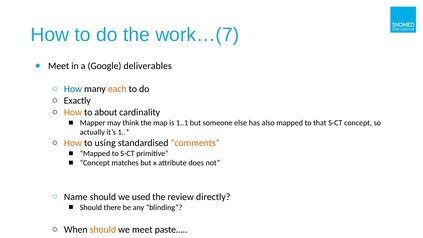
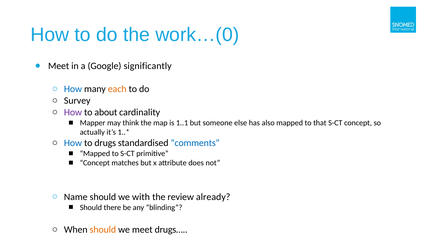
work…(7: work…(7 -> work…(0 (197, 35)
deliverables: deliverables -> significantly (148, 66)
Exactly: Exactly -> Survey (77, 101)
How colour: orange -> purple (73, 112)
How colour: orange -> blue (73, 143)
using: using -> drugs (105, 143)
comments colour: orange -> blue (195, 143)
used: used -> with (141, 197)
directly: directly -> already (213, 197)
paste…: paste… -> drugs… (171, 230)
